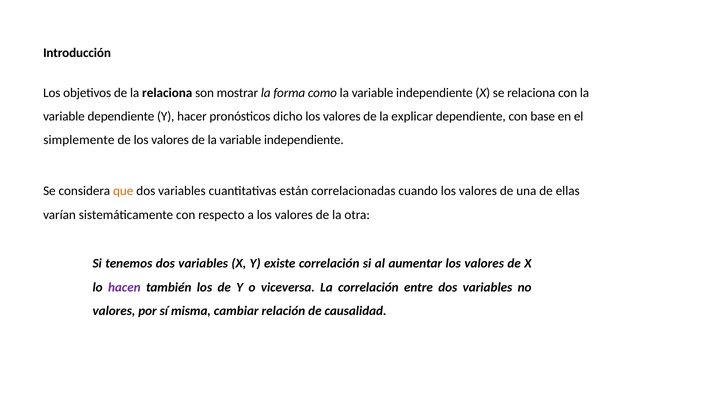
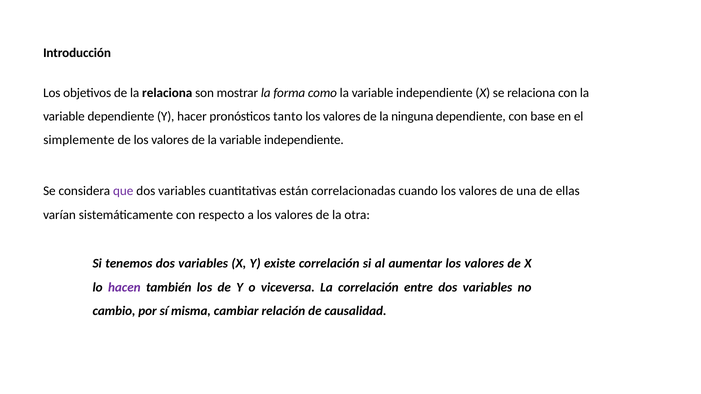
dicho: dicho -> tanto (288, 117)
explicar: explicar -> ninguna (412, 117)
que colour: orange -> purple (123, 191)
valores: valores -> cambio (114, 311)
